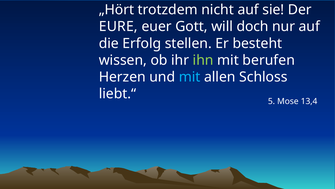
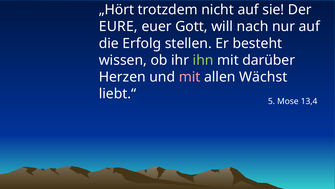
doch: doch -> nach (253, 27)
berufen: berufen -> darüber (269, 60)
mit colour: light blue -> pink (190, 77)
Schloss: Schloss -> Wächst (263, 77)
